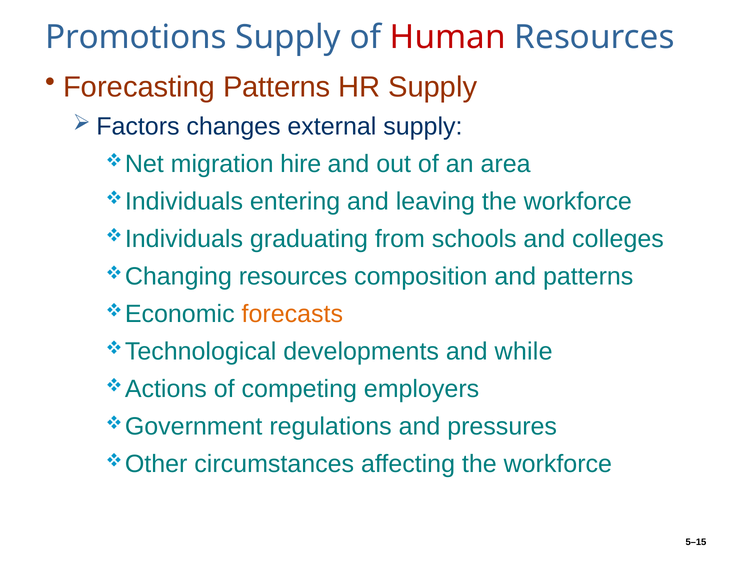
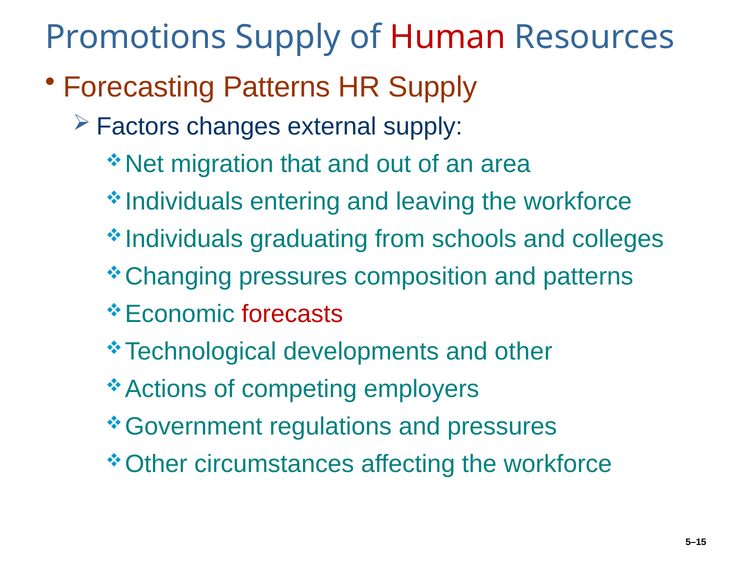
hire: hire -> that (301, 164)
resources: resources -> pressures (293, 277)
forecasts colour: orange -> red (292, 314)
while: while -> other (524, 352)
